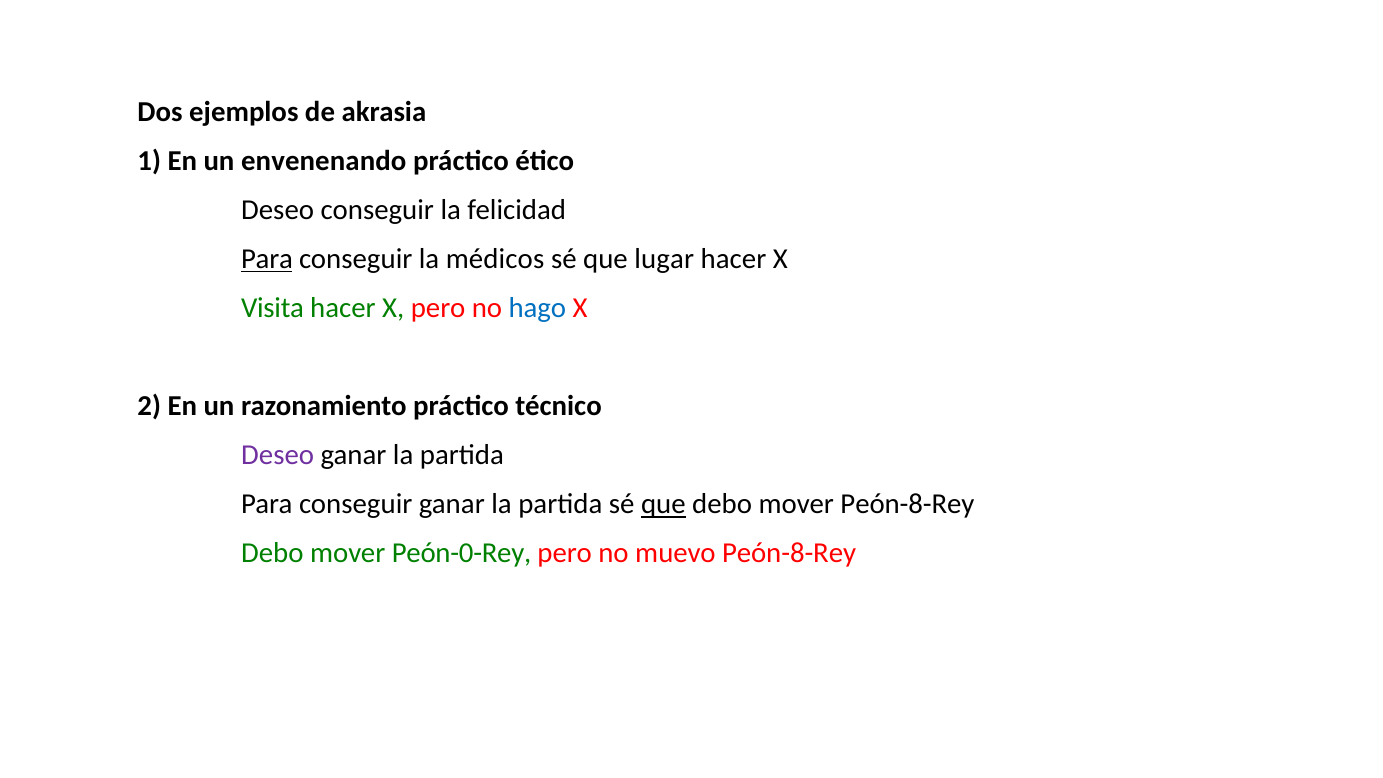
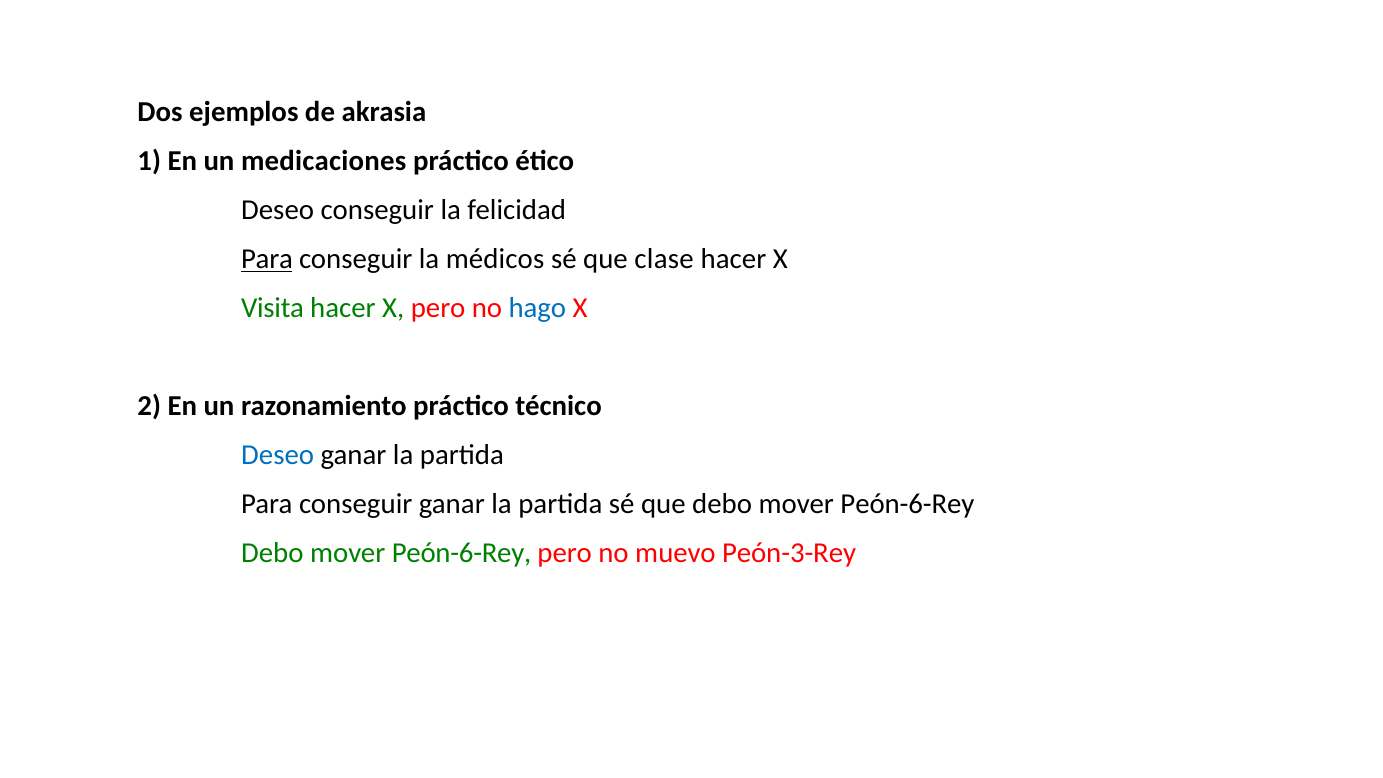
envenenando: envenenando -> medicaciones (324, 161)
lugar: lugar -> clase (664, 259)
Deseo colour: purple -> blue (278, 455)
que underline: present -> none (663, 504)
Peón-8-Rey: Peón-8-Rey -> Peón-6-Rey (907, 504)
Peón-0-Rey: Peón-0-Rey -> Peón-6-Rey (462, 553)
muevo Peón-8-Rey: Peón-8-Rey -> Peón-3-Rey (789, 553)
